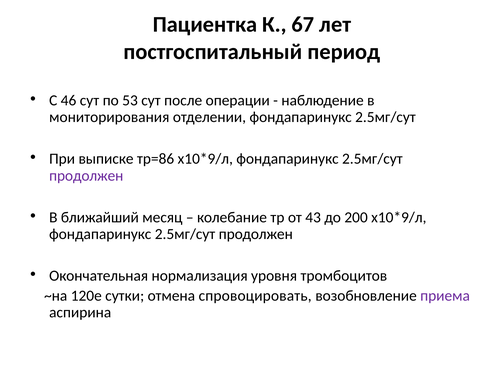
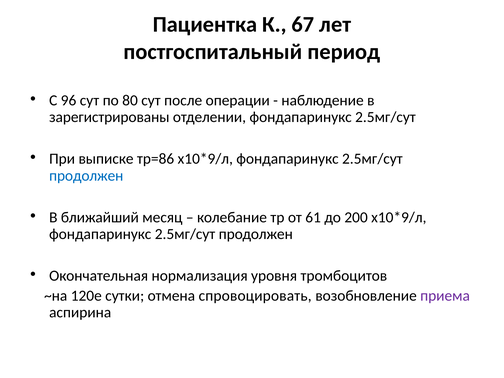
46: 46 -> 96 (69, 100)
53: 53 -> 80 (130, 100)
мониторирования: мониторирования -> зарегистрированы (109, 117)
продолжен colour: purple -> blue (86, 176)
43: 43 -> 61 (313, 217)
